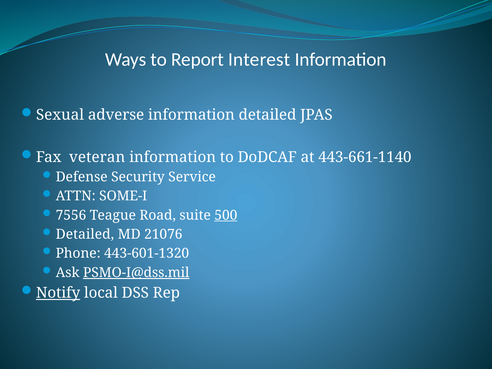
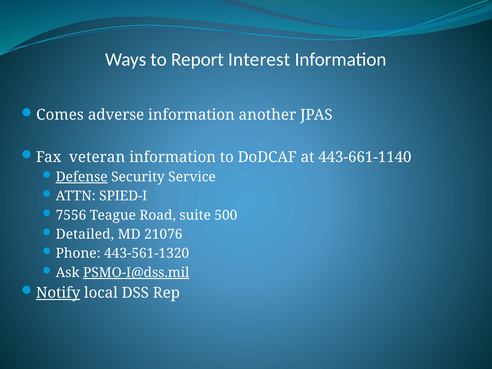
Sexual: Sexual -> Comes (60, 115)
information detailed: detailed -> another (267, 115)
Defense underline: none -> present (82, 177)
SOME-I: SOME-I -> SPIED-I (123, 196)
500 underline: present -> none (226, 215)
443-601-1320: 443-601-1320 -> 443-561-1320 (147, 253)
